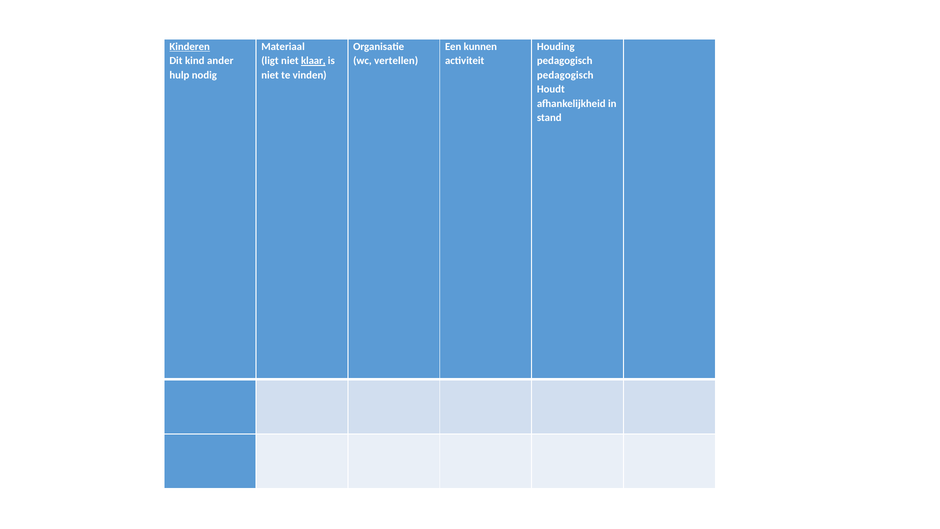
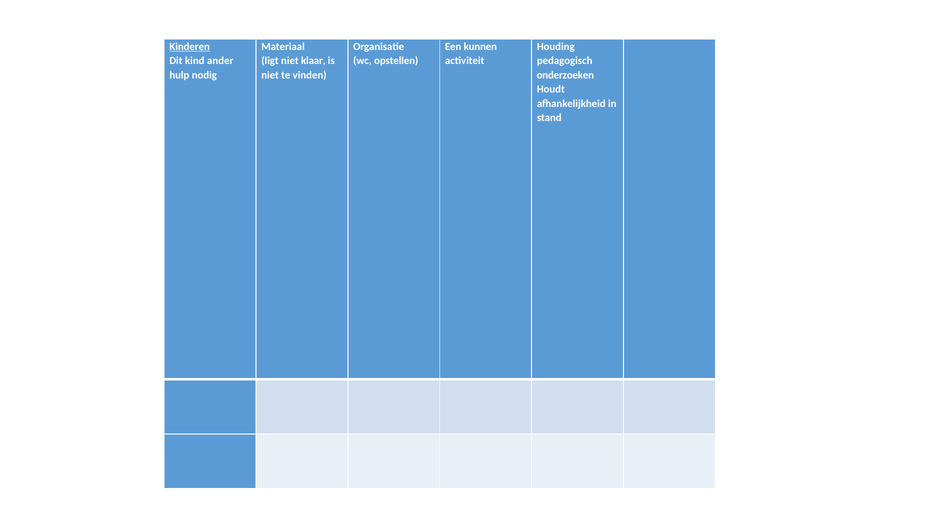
klaar underline: present -> none (313, 61)
vertellen: vertellen -> opstellen (396, 61)
pedagogisch: pedagogisch -> onderzoeken (565, 75)
